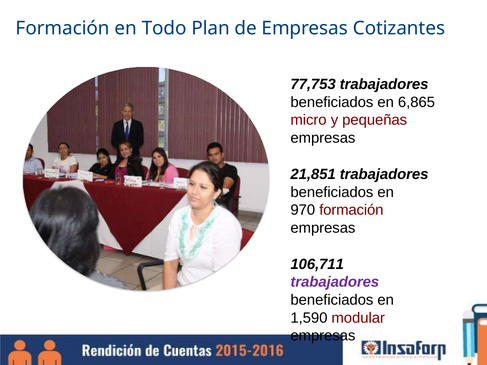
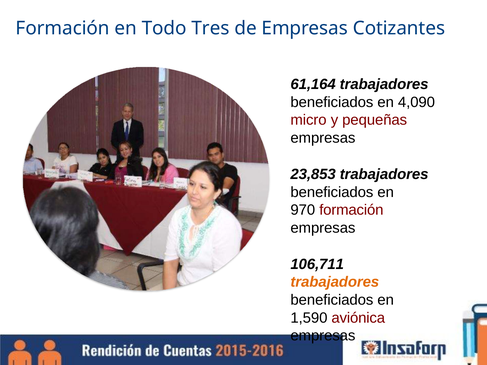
Plan: Plan -> Tres (211, 28)
77,753: 77,753 -> 61,164 (313, 84)
6,865: 6,865 -> 4,090 (416, 102)
21,851: 21,851 -> 23,853 (313, 174)
trabajadores colour: purple -> orange (335, 282)
modular: modular -> aviónica (358, 318)
